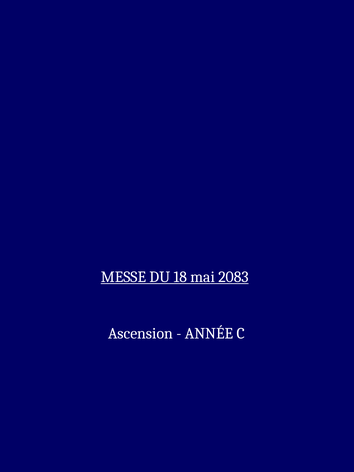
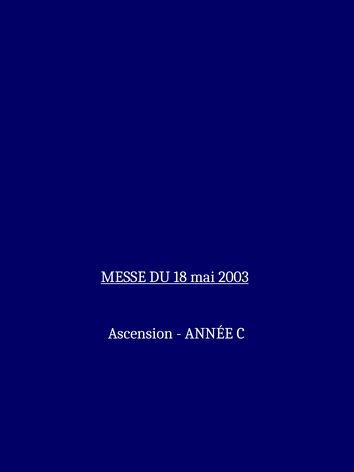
2083: 2083 -> 2003 (234, 277)
